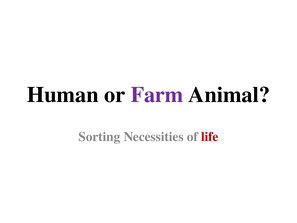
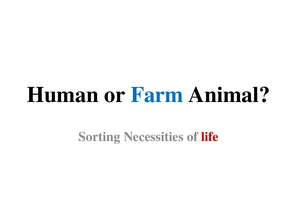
Farm colour: purple -> blue (157, 95)
